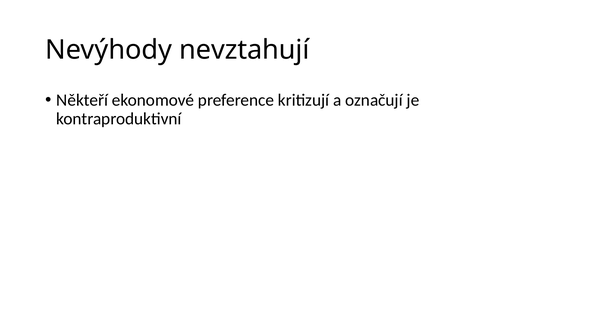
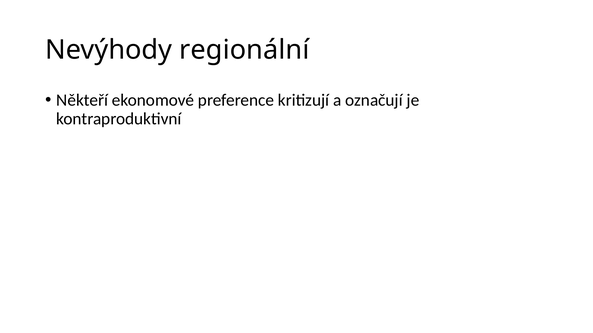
nevztahují: nevztahují -> regionální (244, 50)
